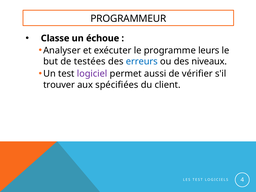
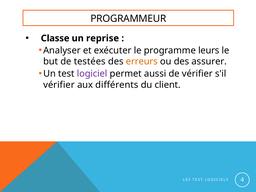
échoue: échoue -> reprise (103, 38)
erreurs colour: blue -> orange (142, 62)
niveaux: niveaux -> assurer (209, 62)
trouver: trouver -> vérifier (59, 85)
spécifiées: spécifiées -> différents (117, 85)
